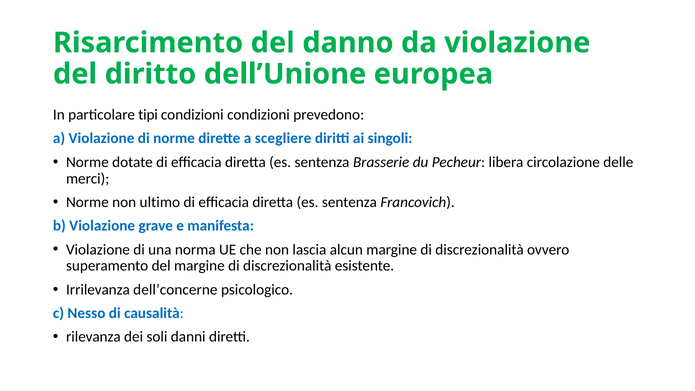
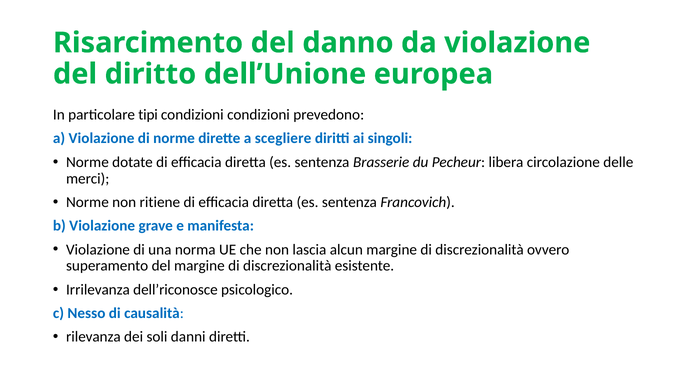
ultimo: ultimo -> ritiene (160, 202)
dell’concerne: dell’concerne -> dell’riconosce (175, 290)
